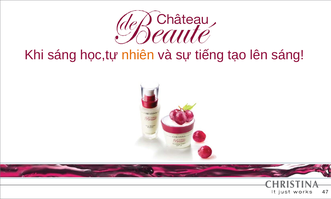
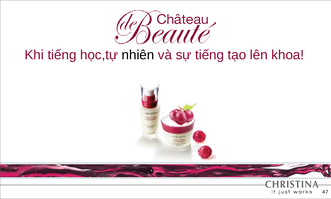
Khi sáng: sáng -> tiếng (62, 55)
nhiên colour: orange -> black (138, 55)
lên sáng: sáng -> khoa (288, 55)
